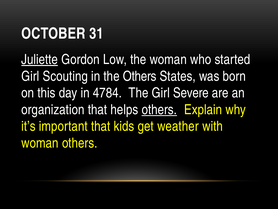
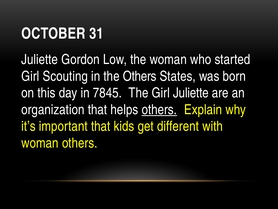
Juliette underline: present -> none (40, 59)
4784: 4784 -> 7845 (107, 93)
Girl Severe: Severe -> Juliette (191, 93)
weather: weather -> different (178, 126)
